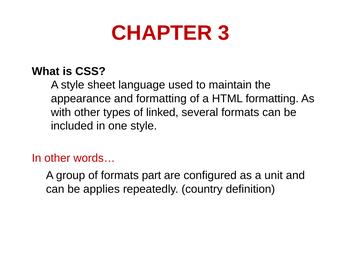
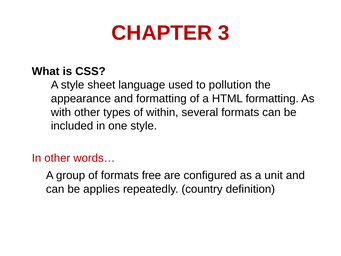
maintain: maintain -> pollution (230, 85)
linked: linked -> within (162, 112)
part: part -> free (151, 175)
